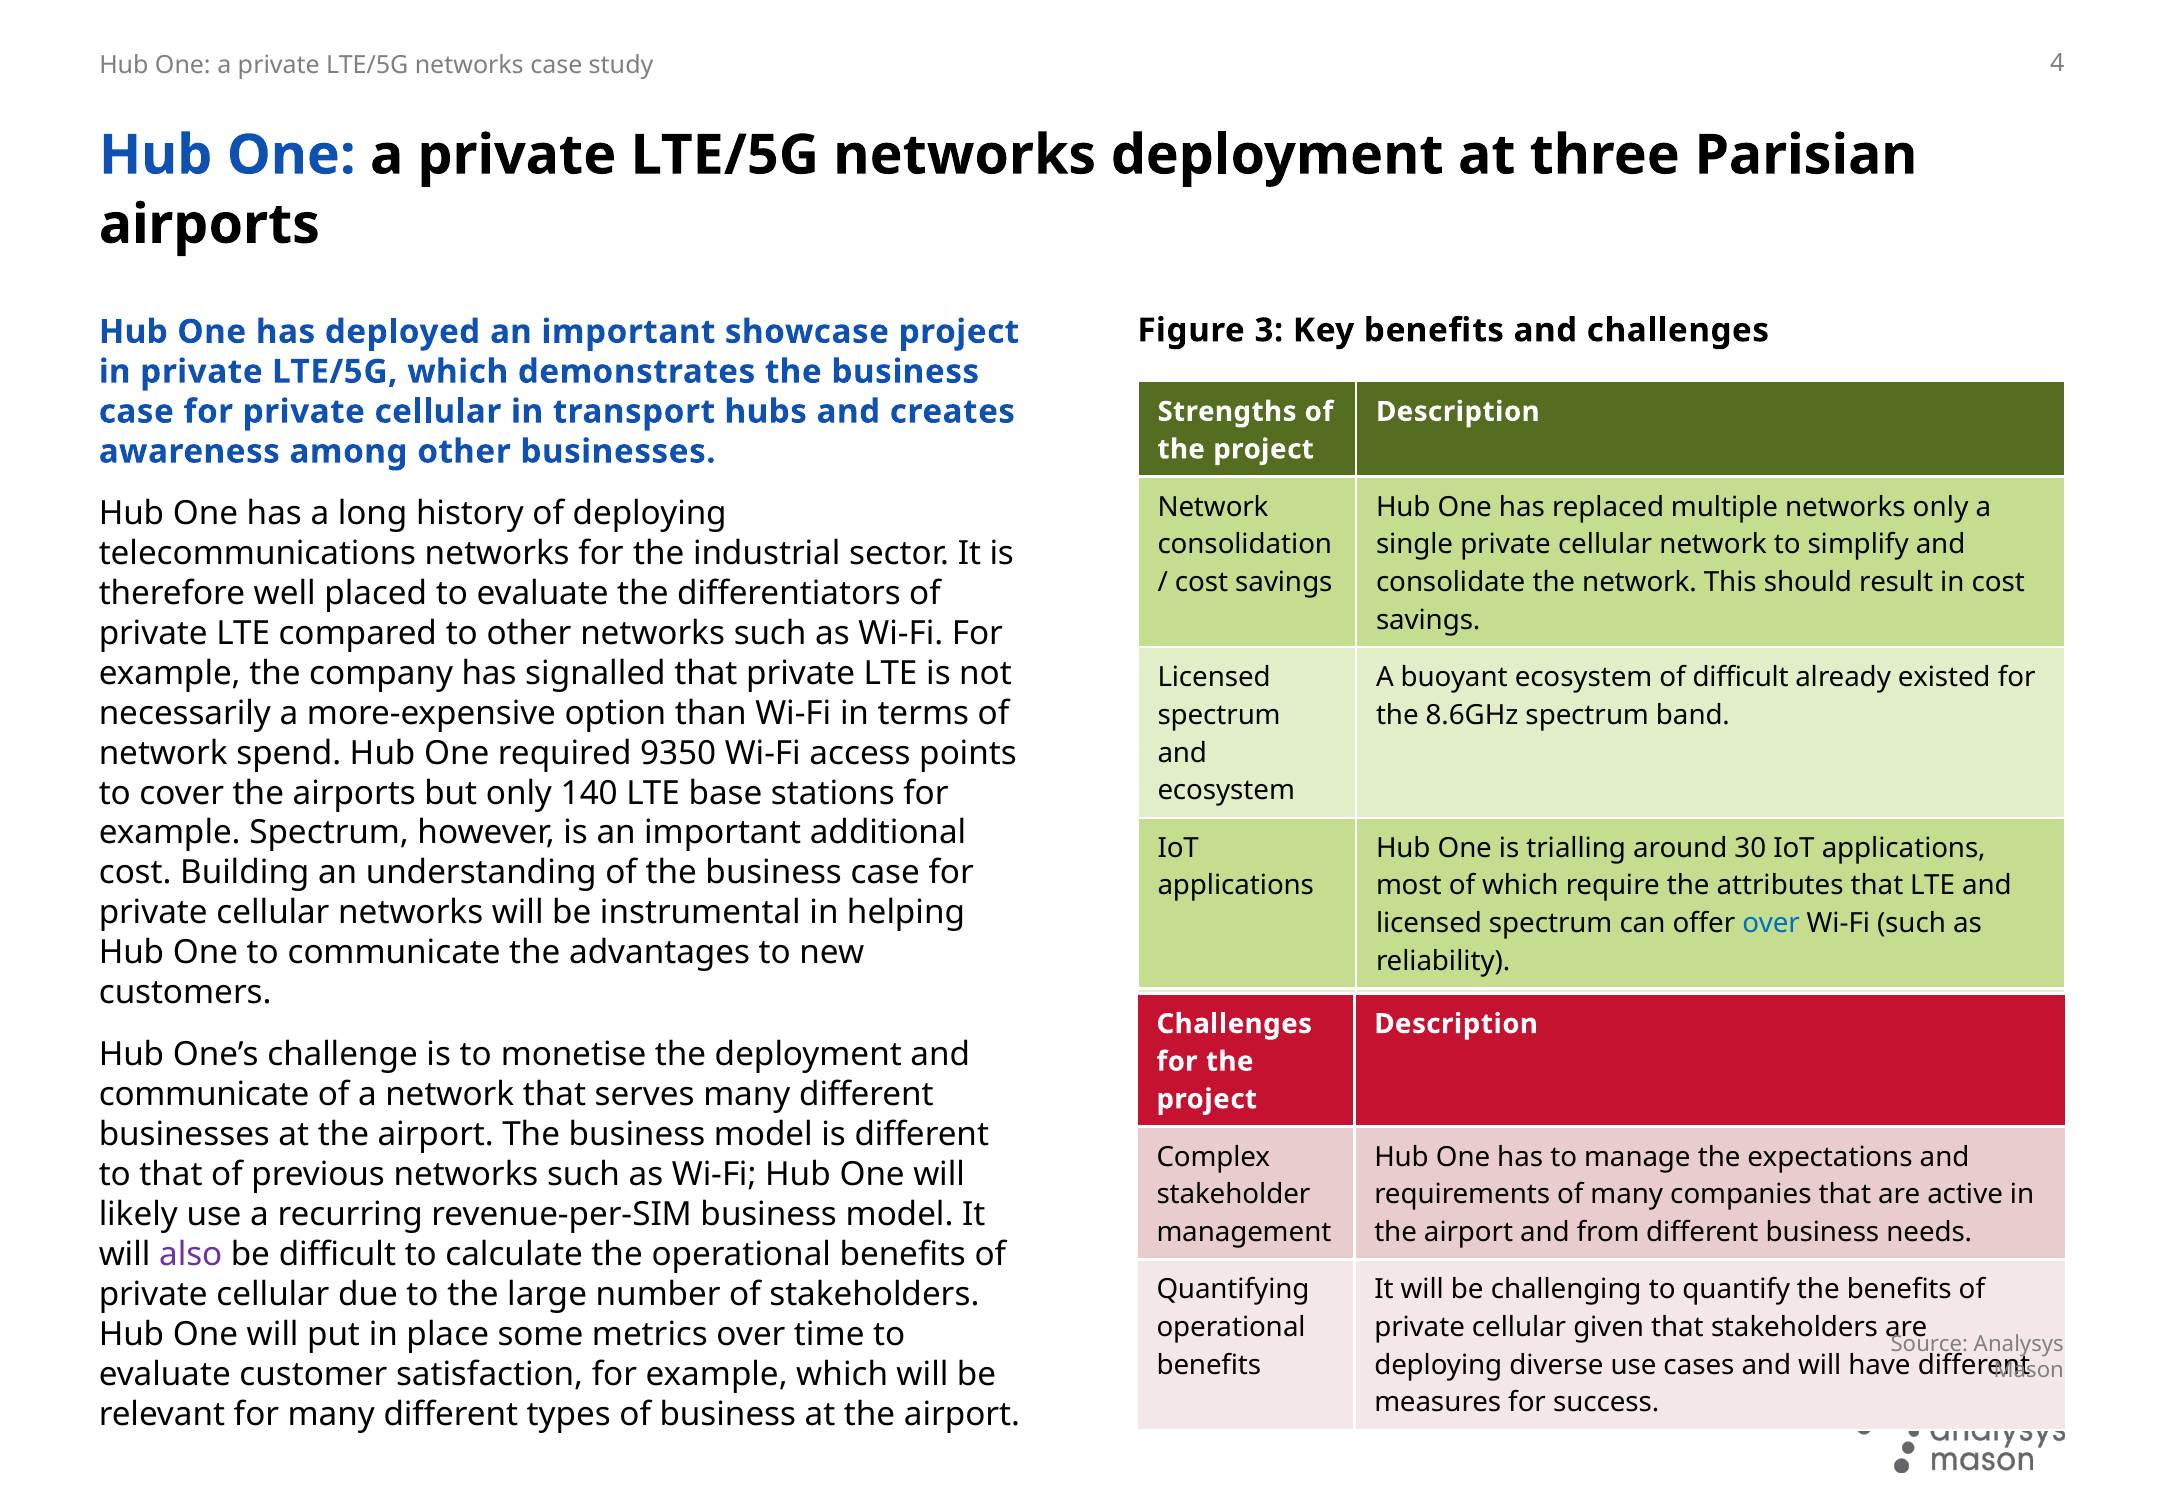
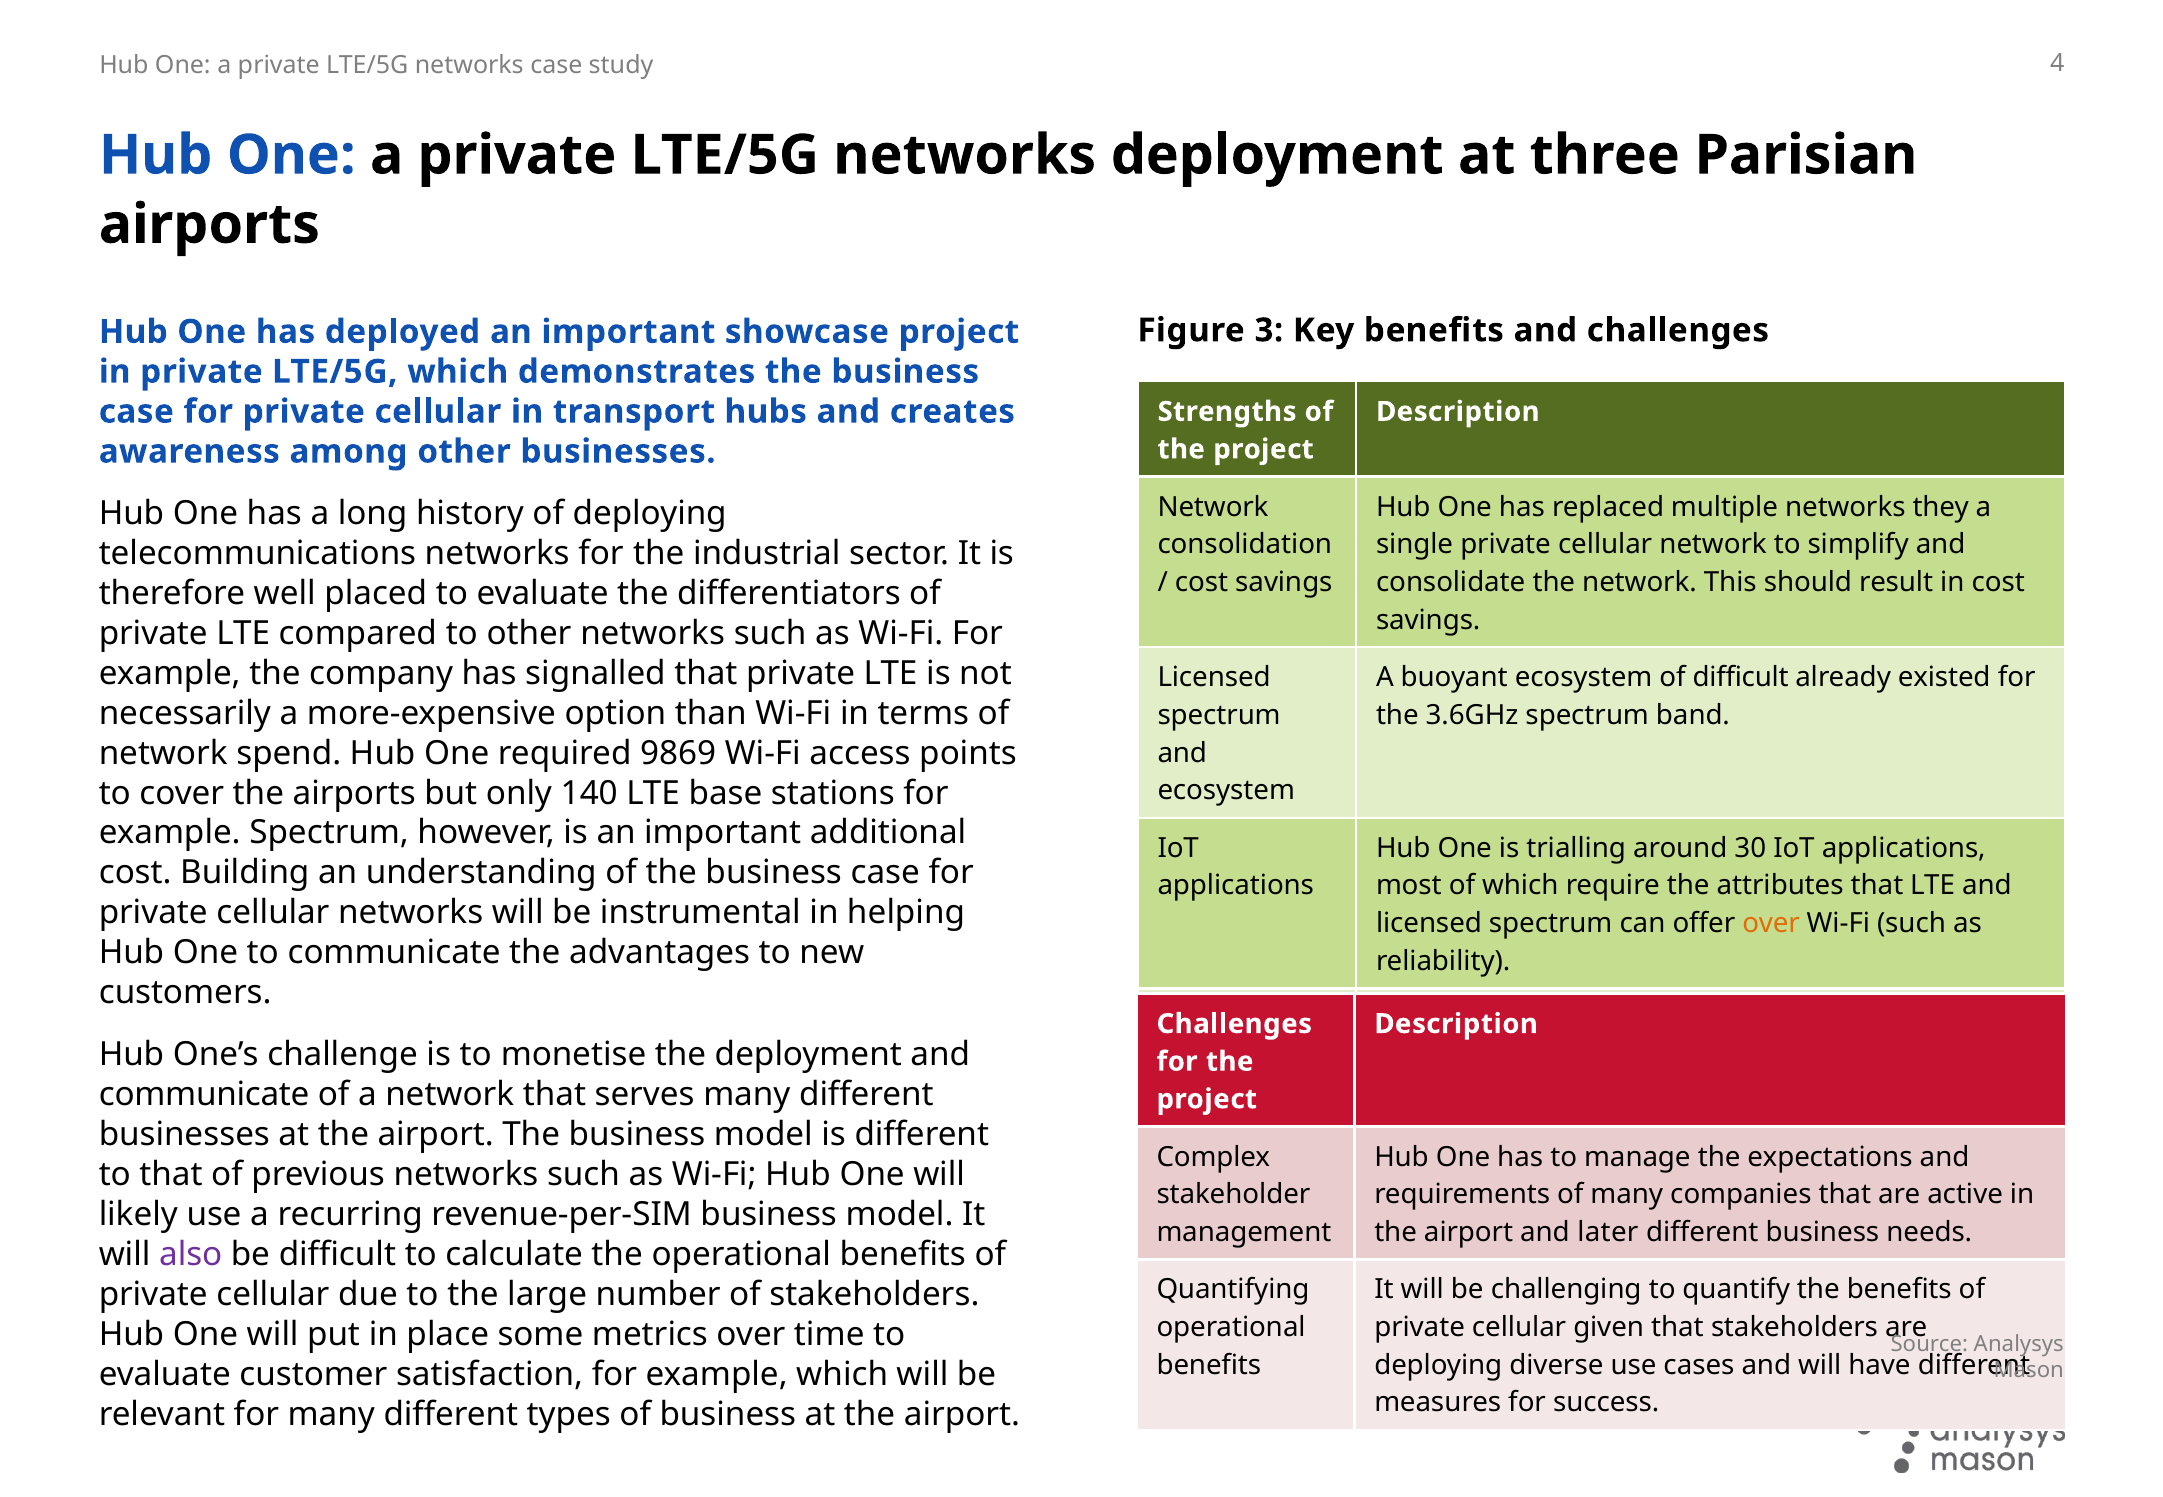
networks only: only -> they (1941, 507)
8.6GHz: 8.6GHz -> 3.6GHz (1472, 715)
9350: 9350 -> 9869 (678, 753)
over colour: blue -> orange (1771, 924)
from: from -> later (1608, 1233)
